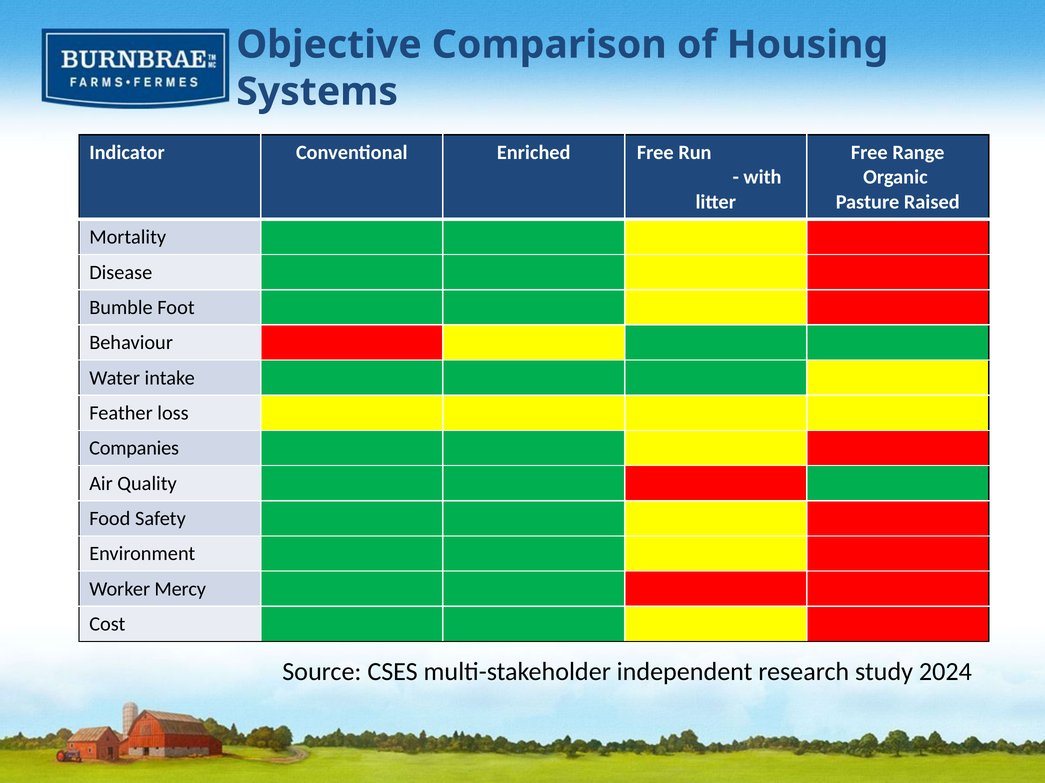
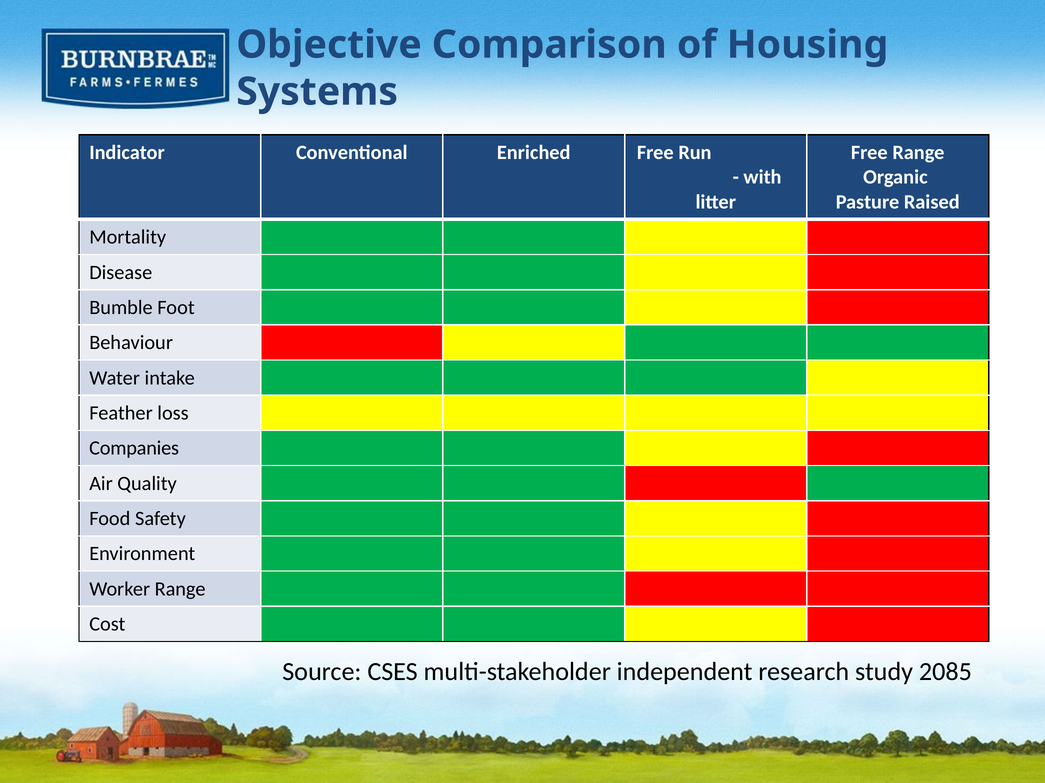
Worker Mercy: Mercy -> Range (180, 590)
2024: 2024 -> 2085 (945, 672)
